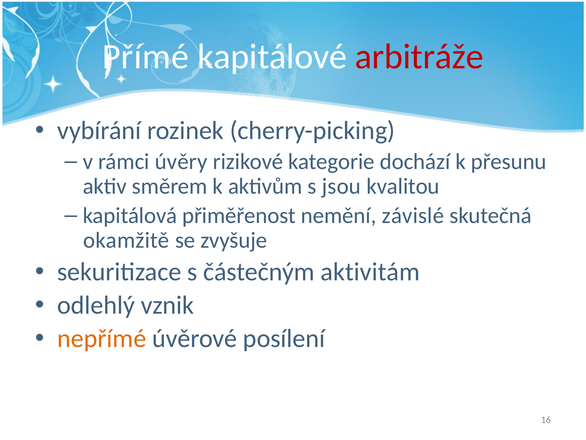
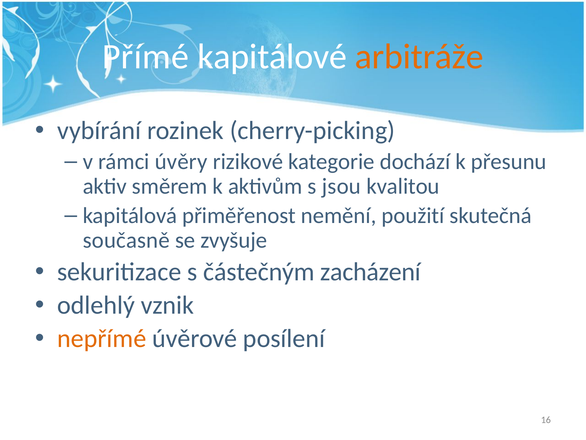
arbitráže colour: red -> orange (419, 57)
závislé: závislé -> použití (413, 215)
okamžitě: okamžitě -> současně (126, 240)
aktivitám: aktivitám -> zacházení (370, 271)
